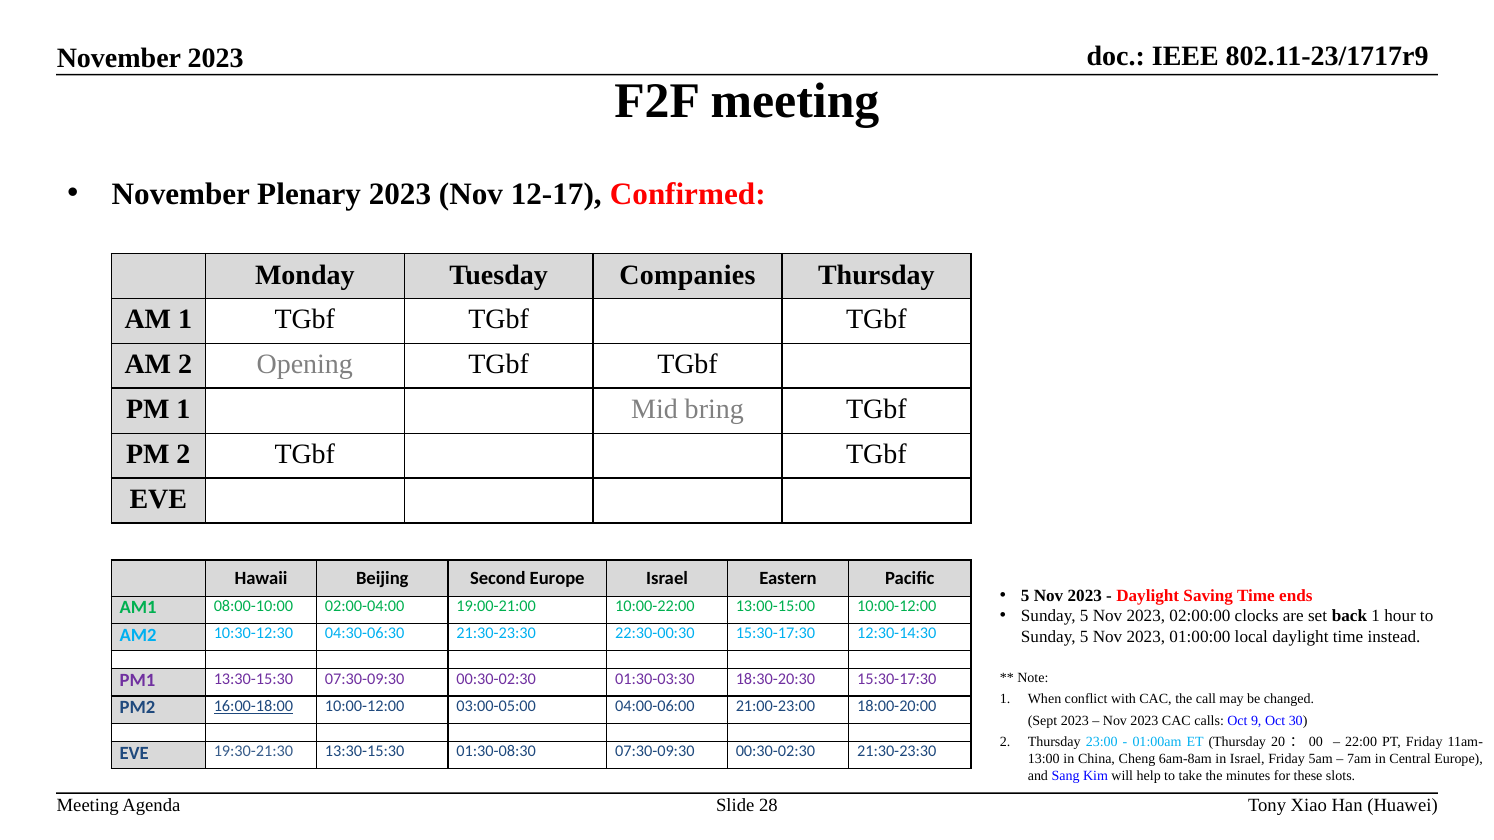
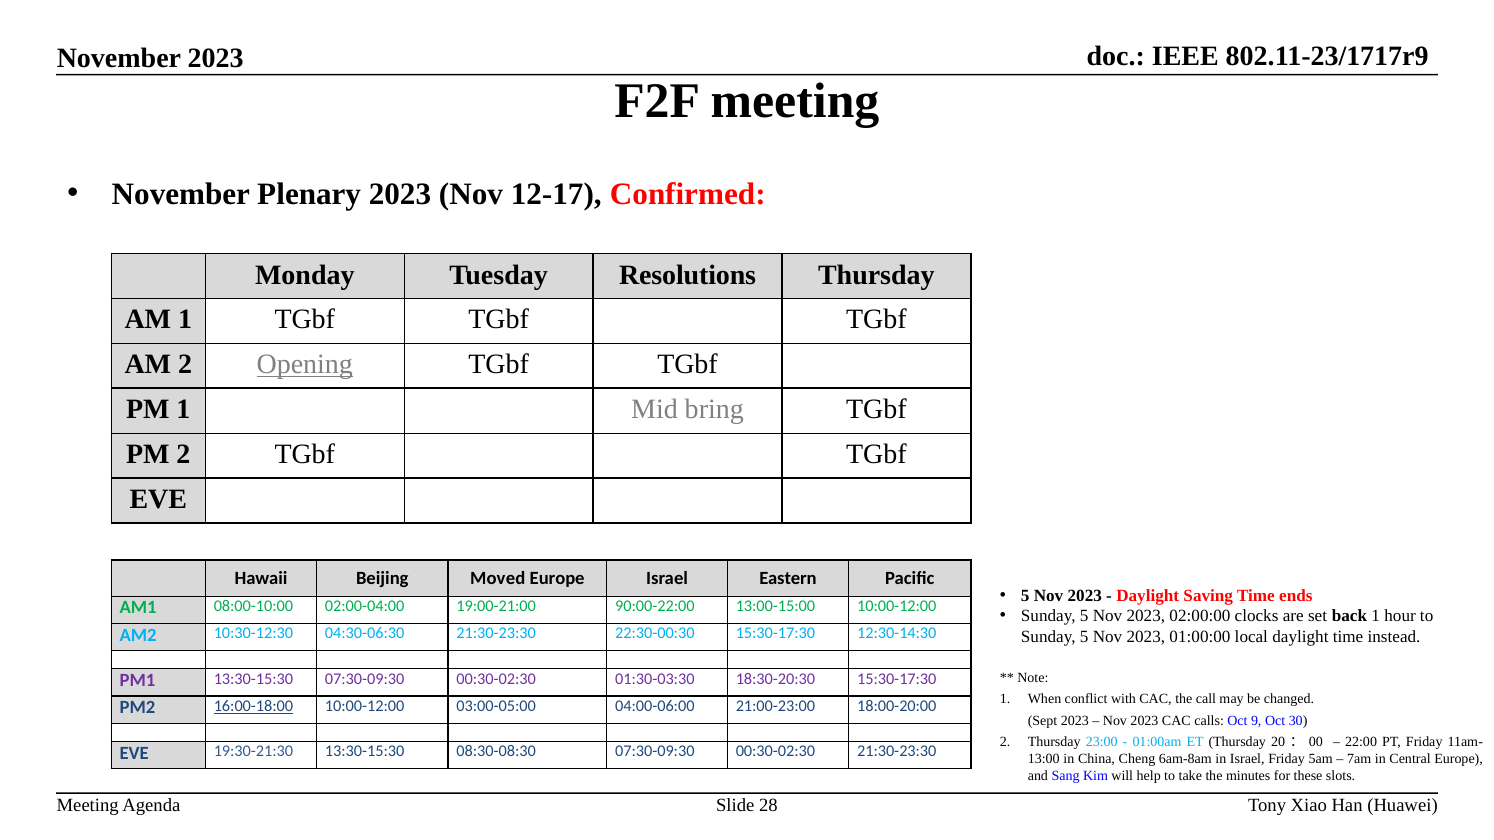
Companies: Companies -> Resolutions (688, 275)
Opening underline: none -> present (305, 365)
Second: Second -> Moved (498, 579)
10:00-22:00: 10:00-22:00 -> 90:00-22:00 (655, 607)
01:30-08:30: 01:30-08:30 -> 08:30-08:30 (496, 752)
